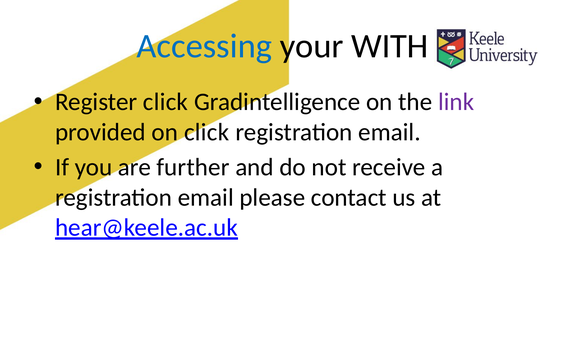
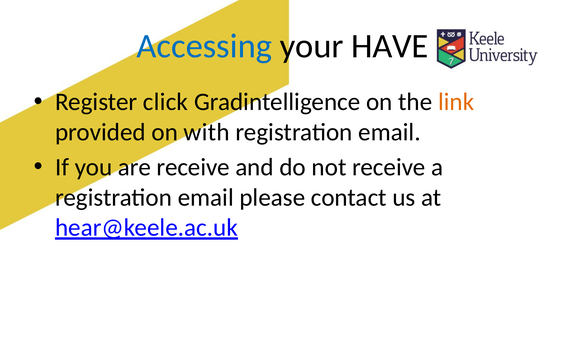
WITH: WITH -> HAVE (390, 46)
link colour: purple -> orange (456, 102)
on click: click -> with (207, 132)
are further: further -> receive (193, 167)
